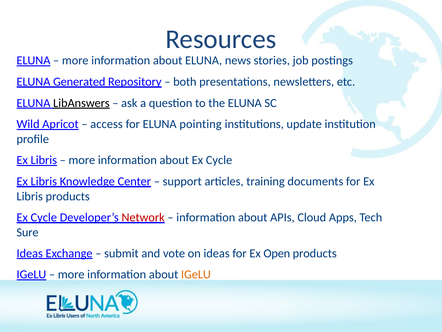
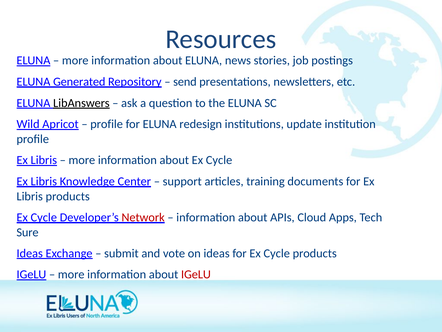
both: both -> send (185, 82)
access: access -> profile (107, 124)
pointing: pointing -> redesign (201, 124)
for Ex Open: Open -> Cycle (277, 253)
IGeLU colour: orange -> red (196, 274)
